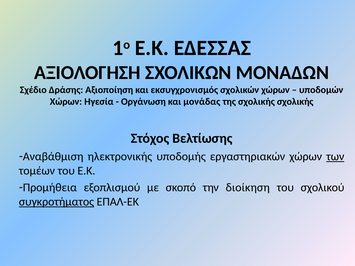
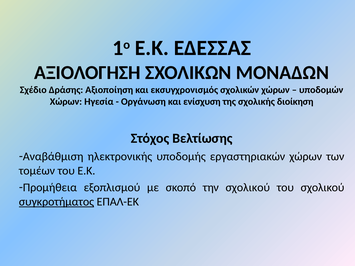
μονάδας: μονάδας -> ενίσχυση (202, 102)
σχολικής σχολικής: σχολικής -> διοίκηση (295, 102)
των underline: present -> none (335, 157)
την διοίκηση: διοίκηση -> σχολικού (248, 188)
